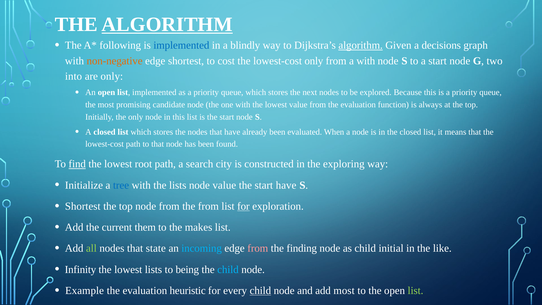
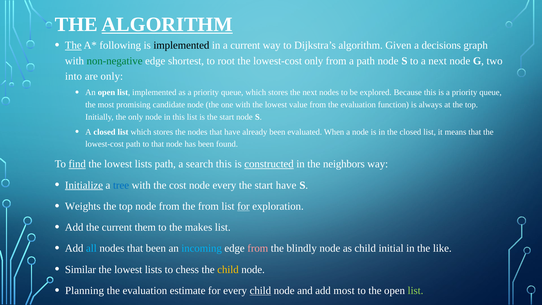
The underline: none -> present (73, 45)
implemented colour: blue -> black (181, 45)
a blindly: blindly -> current (245, 45)
algorithm underline: present -> none (361, 45)
non-negative colour: orange -> green (115, 61)
cost: cost -> root (226, 61)
a with: with -> path (366, 61)
a start: start -> next (438, 61)
root: root -> lists (143, 164)
search city: city -> this (224, 164)
constructed underline: none -> present (269, 164)
exploring: exploring -> neighbors (344, 164)
Initialize underline: none -> present (84, 185)
the lists: lists -> cost (178, 185)
node value: value -> every (224, 185)
Shortest: Shortest -> Weights (83, 206)
all colour: light green -> light blue (91, 248)
that state: state -> been (156, 248)
finding: finding -> blindly (302, 248)
Infinity: Infinity -> Similar (80, 269)
being: being -> chess (187, 269)
child colour: light blue -> yellow (228, 269)
Example: Example -> Planning (85, 290)
heuristic: heuristic -> estimate (188, 290)
